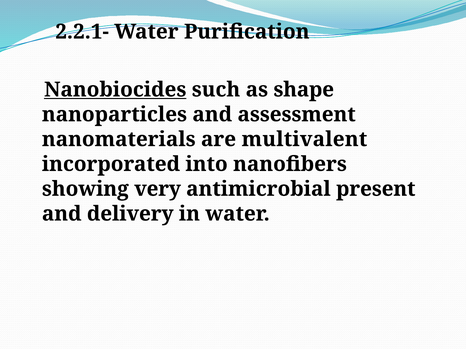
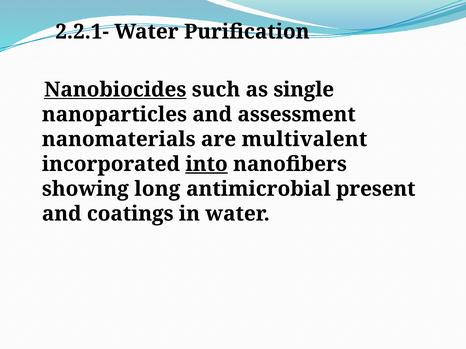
shape: shape -> single (304, 90)
into underline: none -> present (207, 164)
very: very -> long (157, 189)
delivery: delivery -> coatings (130, 214)
